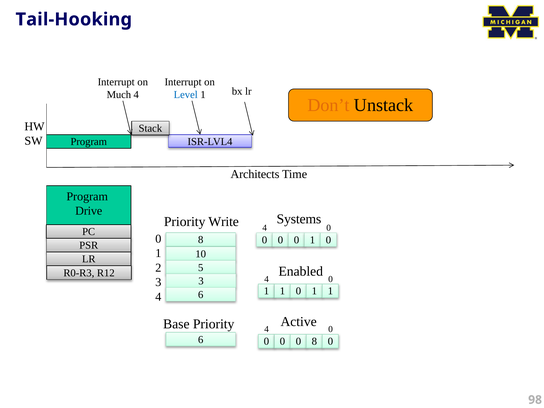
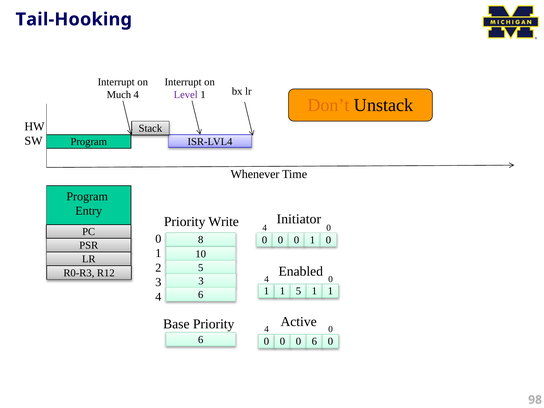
Level colour: blue -> purple (186, 95)
Architects: Architects -> Whenever (255, 174)
Drive: Drive -> Entry (89, 211)
Systems: Systems -> Initiator (299, 219)
1 1 0: 0 -> 5 (298, 291)
0 8: 8 -> 6 (314, 341)
